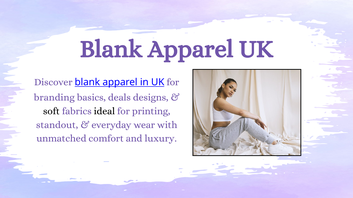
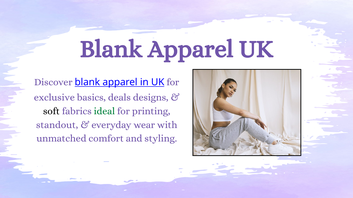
branding: branding -> exclusive (54, 98)
ideal colour: black -> green (104, 111)
luxury: luxury -> styling (161, 139)
